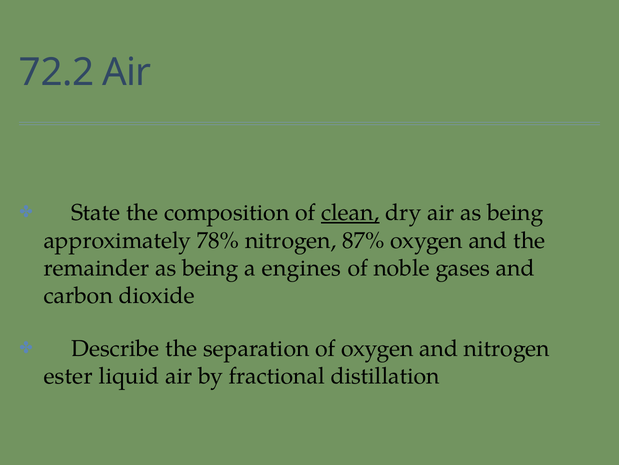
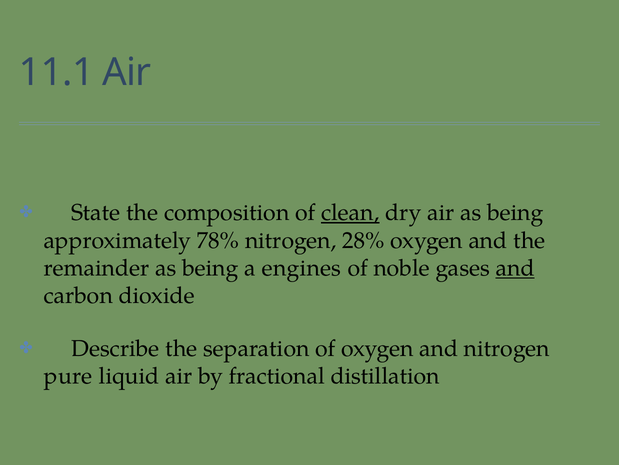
72.2: 72.2 -> 11.1 (57, 73)
87%: 87% -> 28% (363, 240)
and underline: none -> present (515, 268)
ester: ester -> pure (68, 376)
